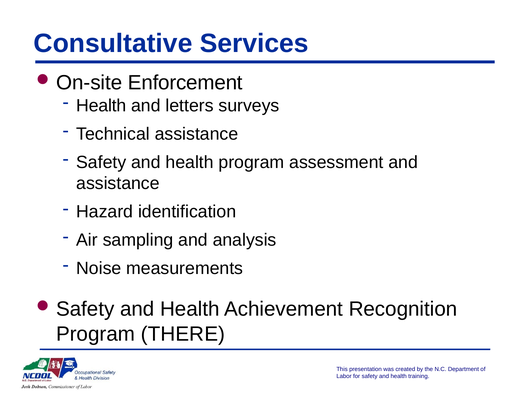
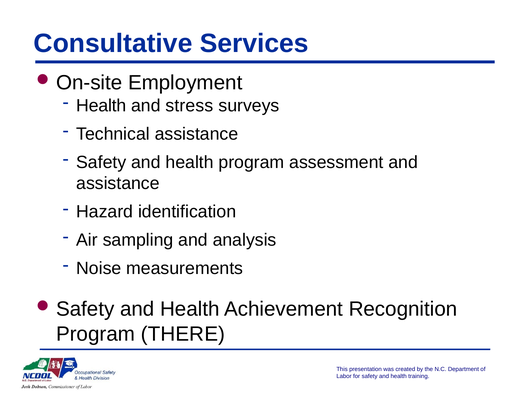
Enforcement: Enforcement -> Employment (185, 83)
letters: letters -> stress (190, 105)
